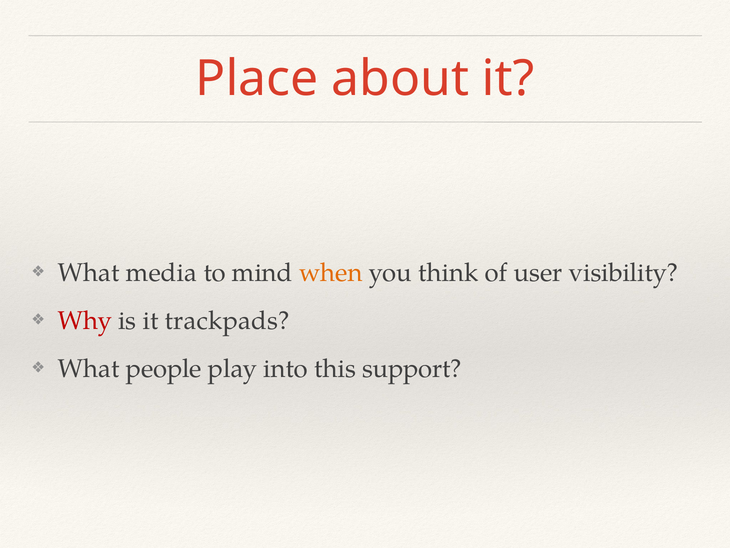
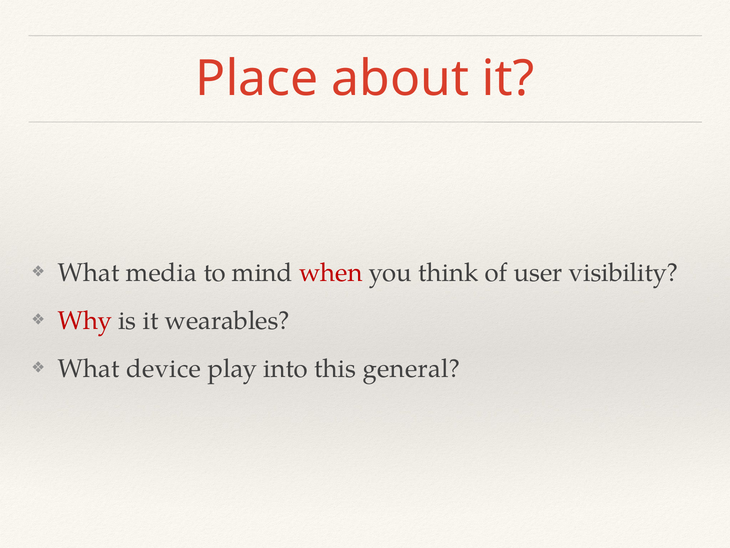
when colour: orange -> red (331, 273)
trackpads: trackpads -> wearables (227, 320)
people: people -> device (164, 368)
support: support -> general (412, 368)
